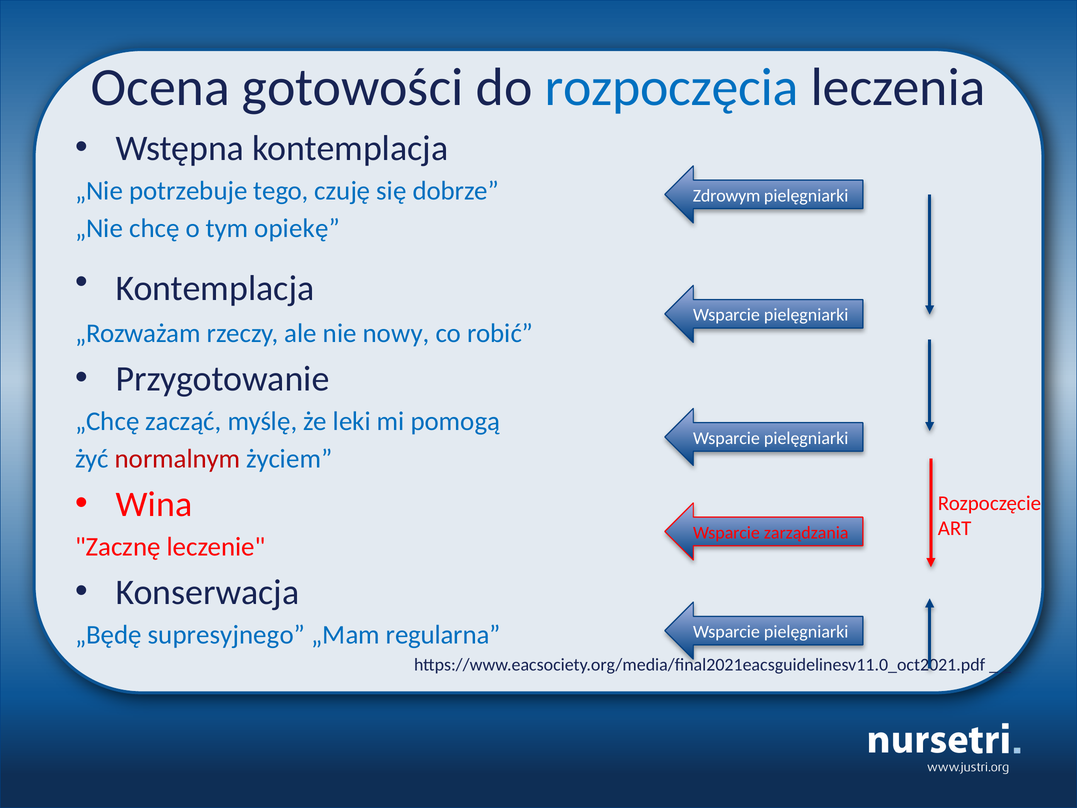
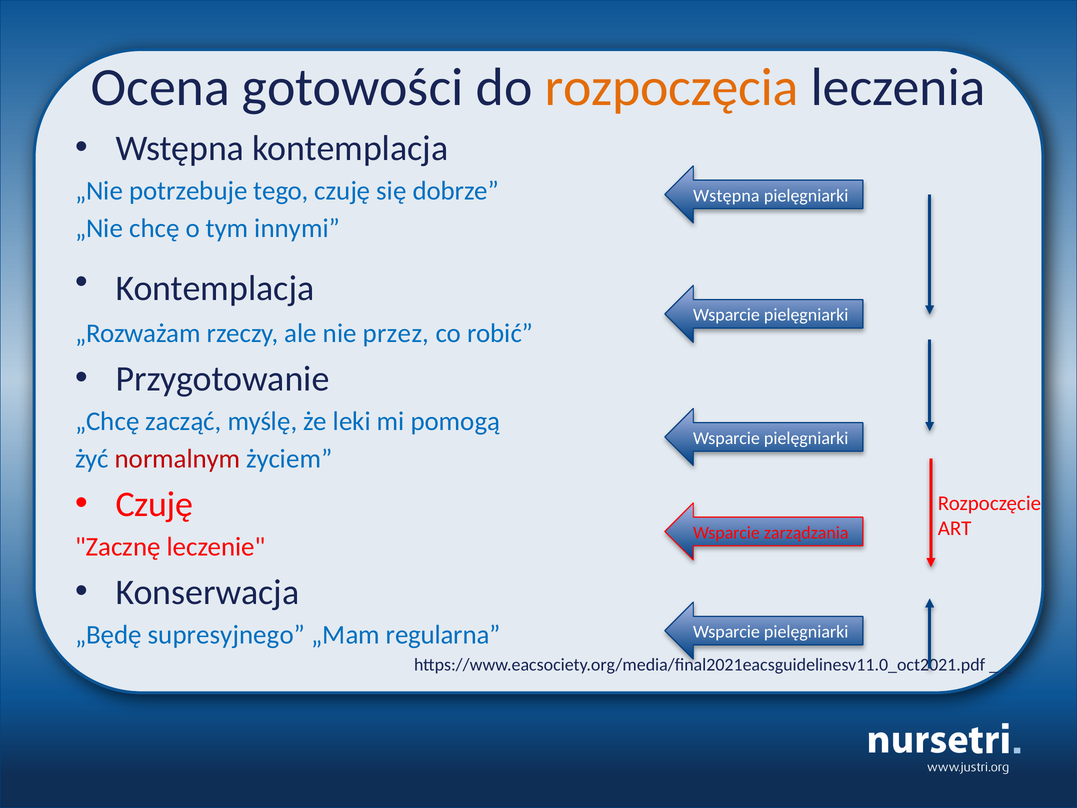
rozpoczęcia colour: blue -> orange (672, 87)
Zdrowym: Zdrowym -> Wstępna (726, 196)
opiekę: opiekę -> innymi (297, 228)
nowy: nowy -> przez (396, 333)
Wina: Wina -> Czuję (154, 504)
